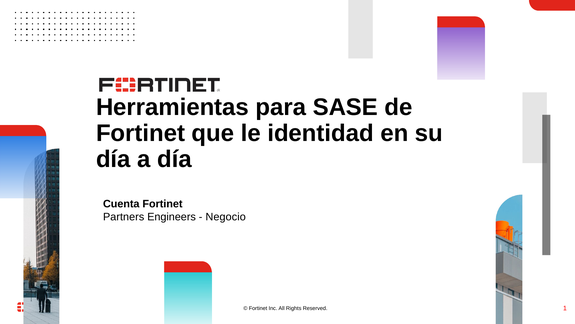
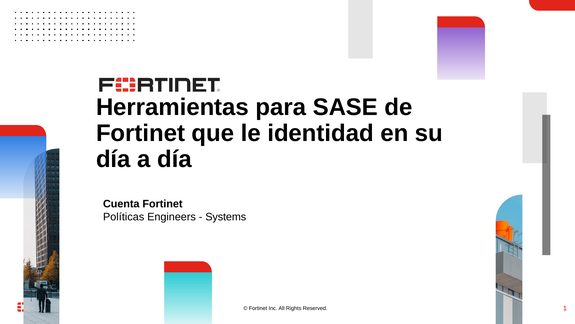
Partners: Partners -> Políticas (124, 217)
Negocio: Negocio -> Systems (226, 217)
